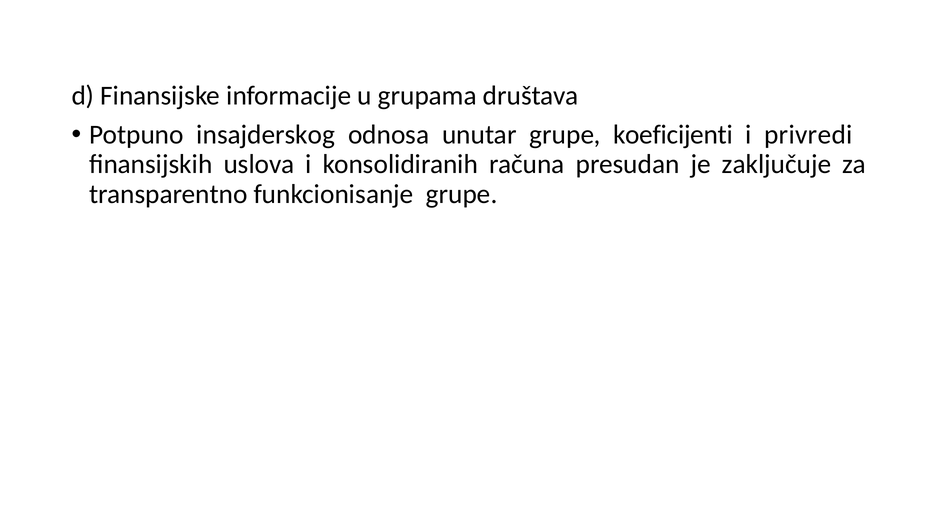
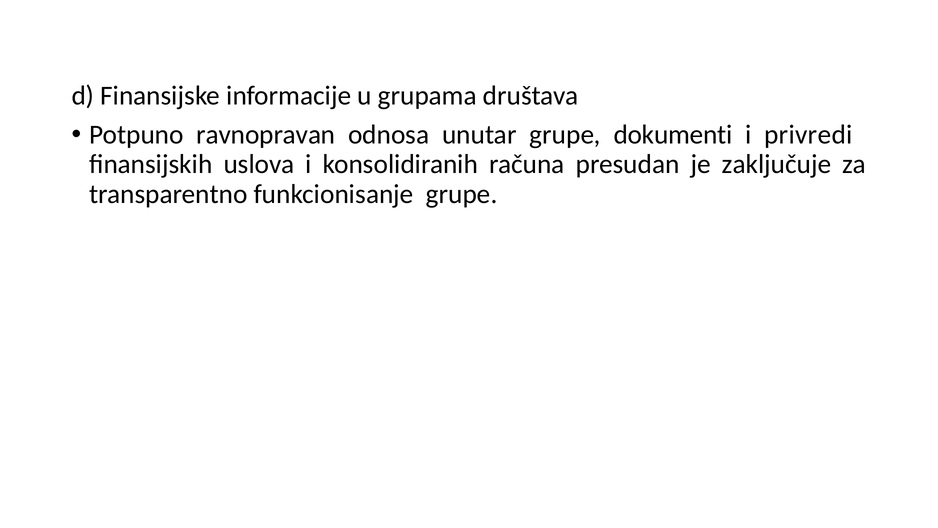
insajderskog: insajderskog -> ravnopravan (266, 135)
koeficijenti: koeficijenti -> dokumenti (673, 135)
